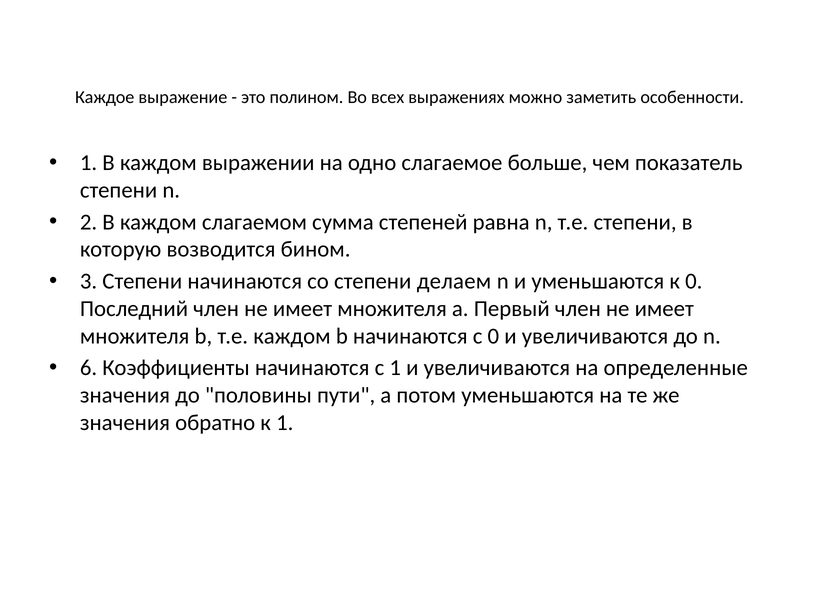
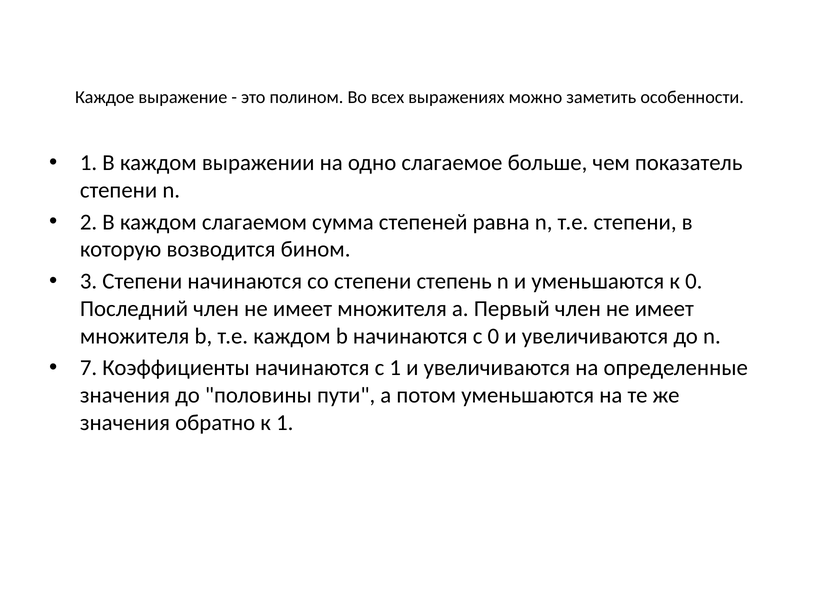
делаем: делаем -> степень (454, 281)
6: 6 -> 7 (89, 368)
